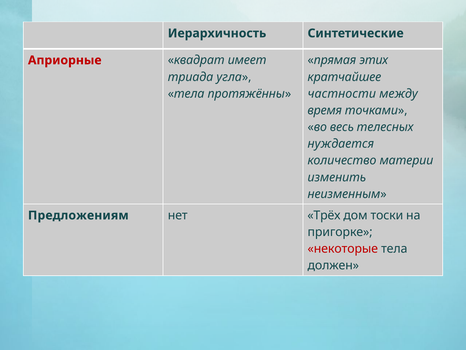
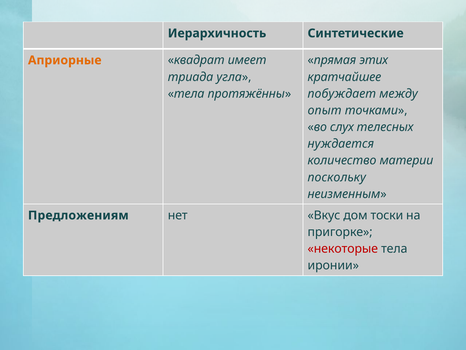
Априорные colour: red -> orange (65, 60)
частности: частности -> побуждает (342, 94)
время: время -> опыт (325, 110)
весь: весь -> слух (342, 127)
изменить: изменить -> поскольку (337, 177)
Трёх: Трёх -> Вкус (324, 215)
должен: должен -> иронии (333, 265)
